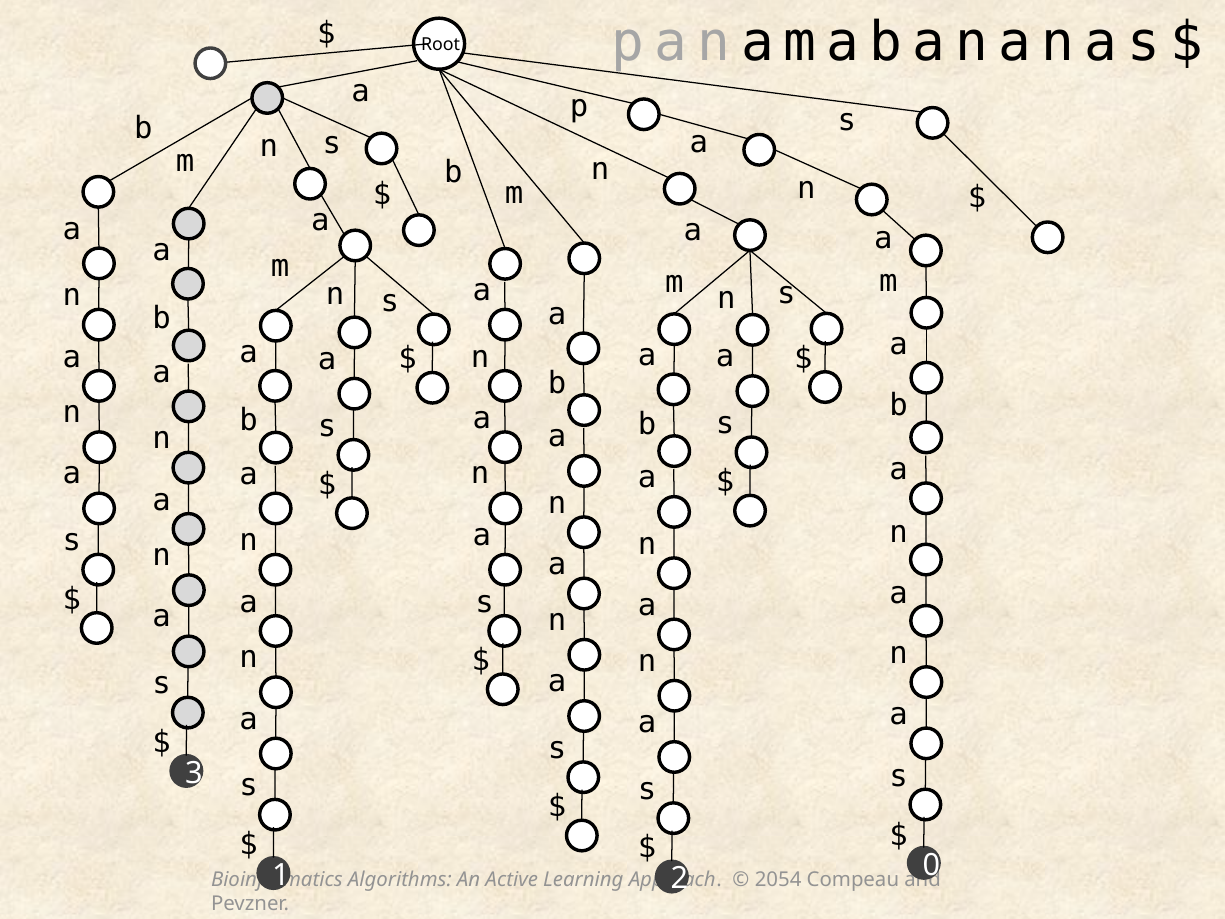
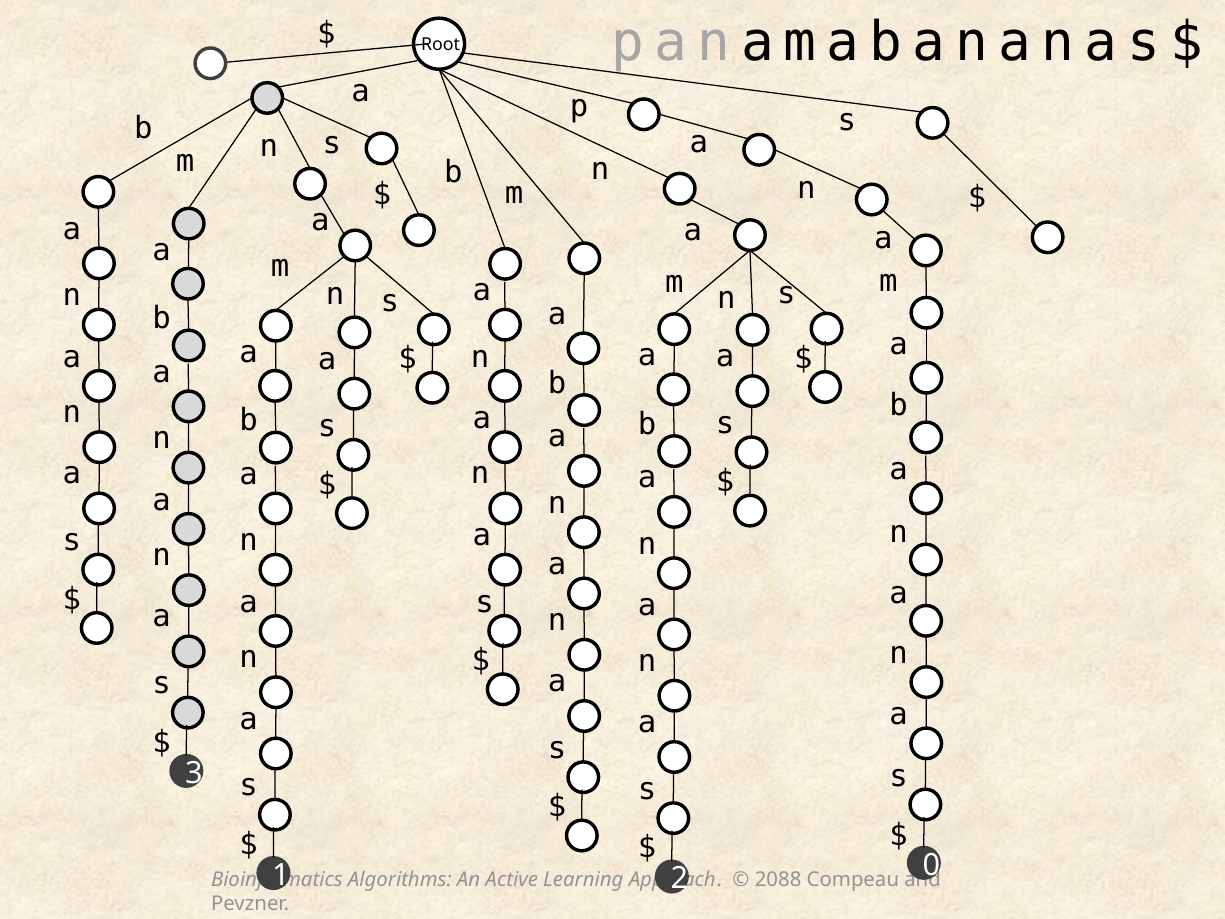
2054: 2054 -> 2088 (778, 879)
